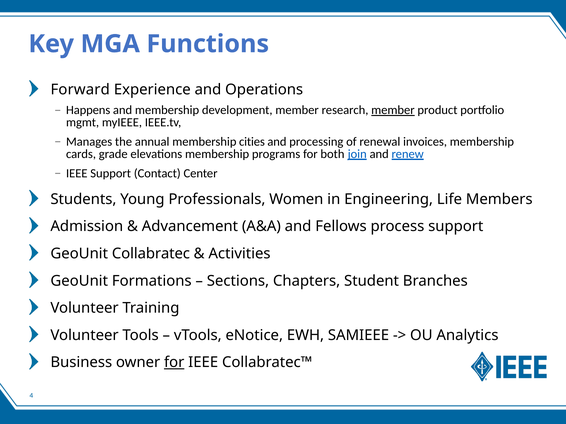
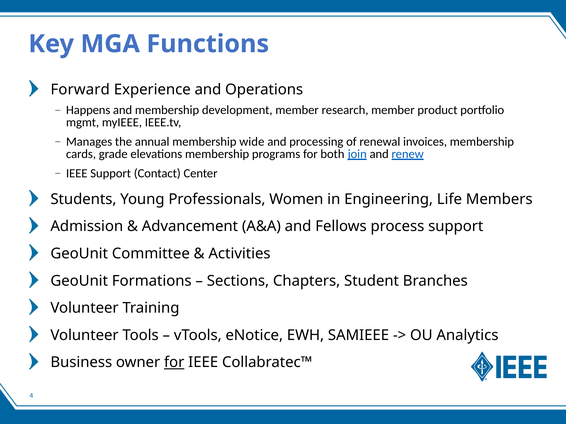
member underline: present -> none (393, 110)
cities: cities -> wide (252, 142)
Collabratec: Collabratec -> Committee (151, 254)
